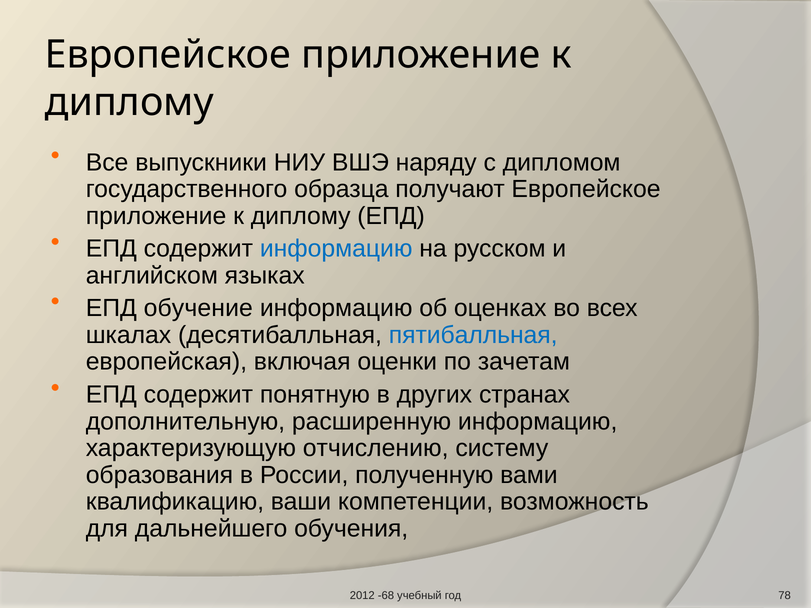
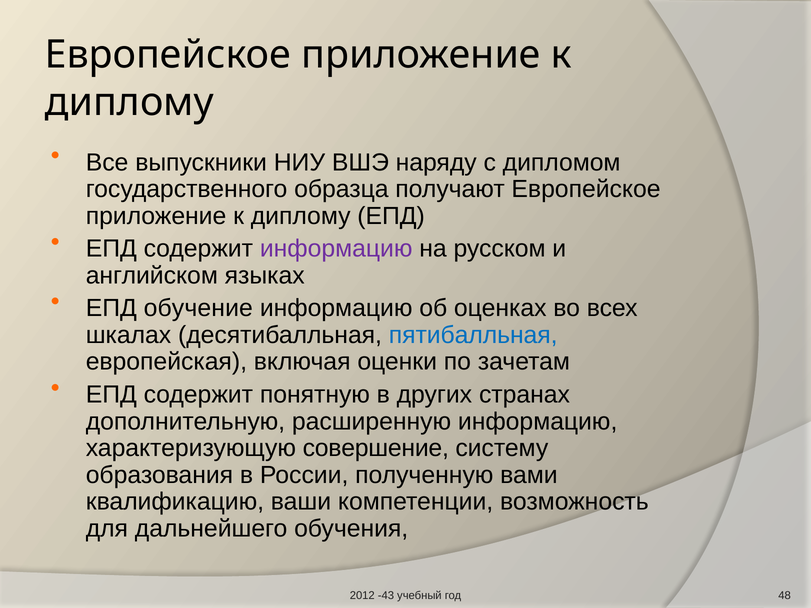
информацию colour: blue -> purple (336, 249)
отчислению: отчислению -> совершение (376, 448)
-68: -68 -> -43 (386, 596)
78: 78 -> 48 (785, 596)
